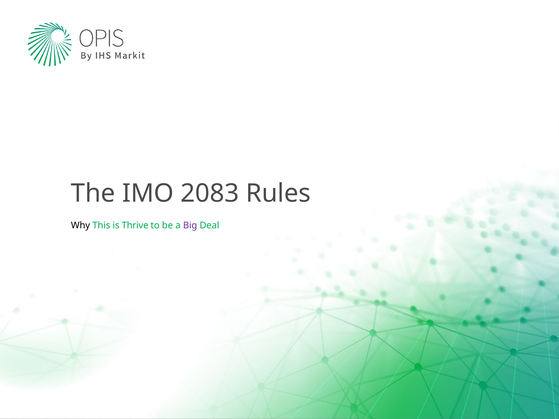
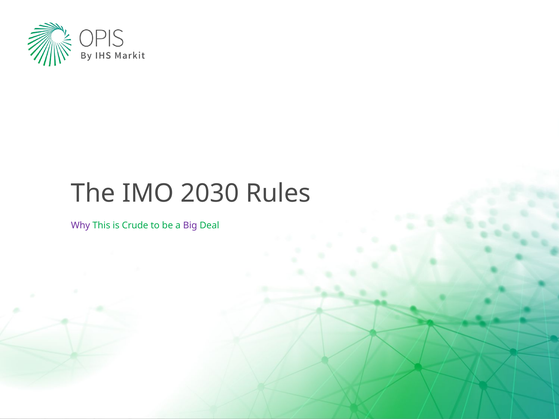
2083: 2083 -> 2030 (210, 194)
Why colour: black -> purple (81, 225)
Thrive: Thrive -> Crude (135, 225)
